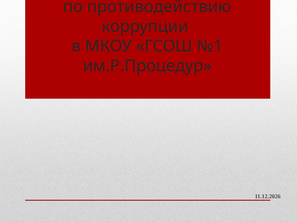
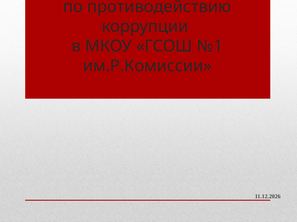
им.Р.Процедур: им.Р.Процедур -> им.Р.Комиссии (147, 66)
